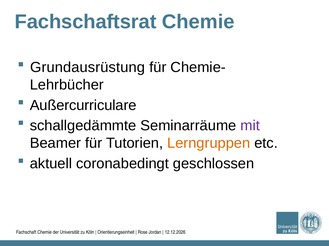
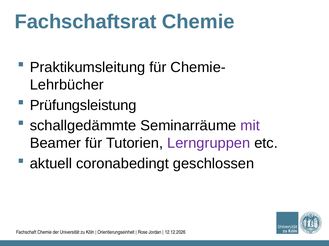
Grundausrüstung: Grundausrüstung -> Praktikumsleitung (88, 67)
Außercurriculare: Außercurriculare -> Prüfungsleistung (83, 106)
Lerngruppen colour: orange -> purple (209, 144)
